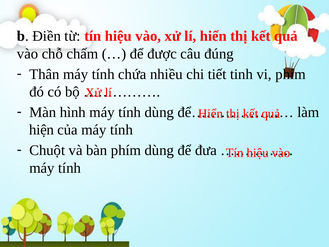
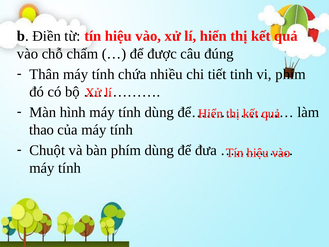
hiện: hiện -> thao (42, 130)
